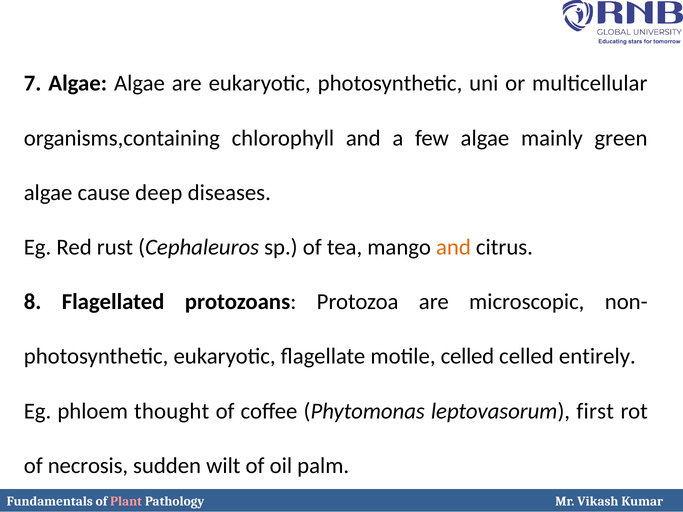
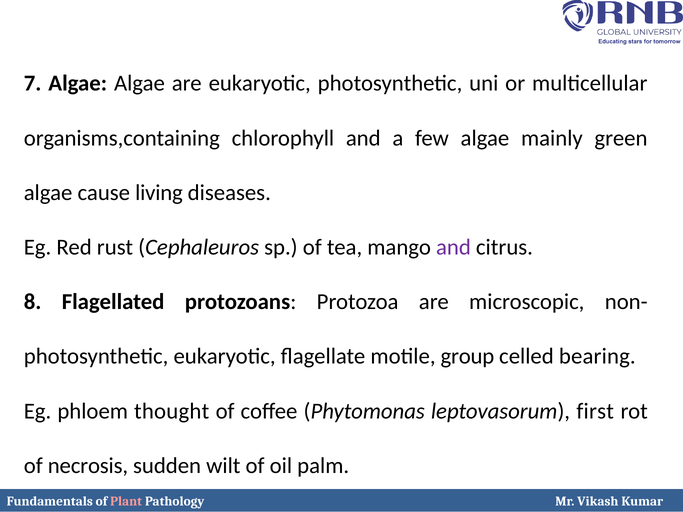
deep: deep -> living (159, 193)
and colour: orange -> purple (453, 247)
motile celled: celled -> group (467, 357)
entirely: entirely -> bearing (597, 357)
